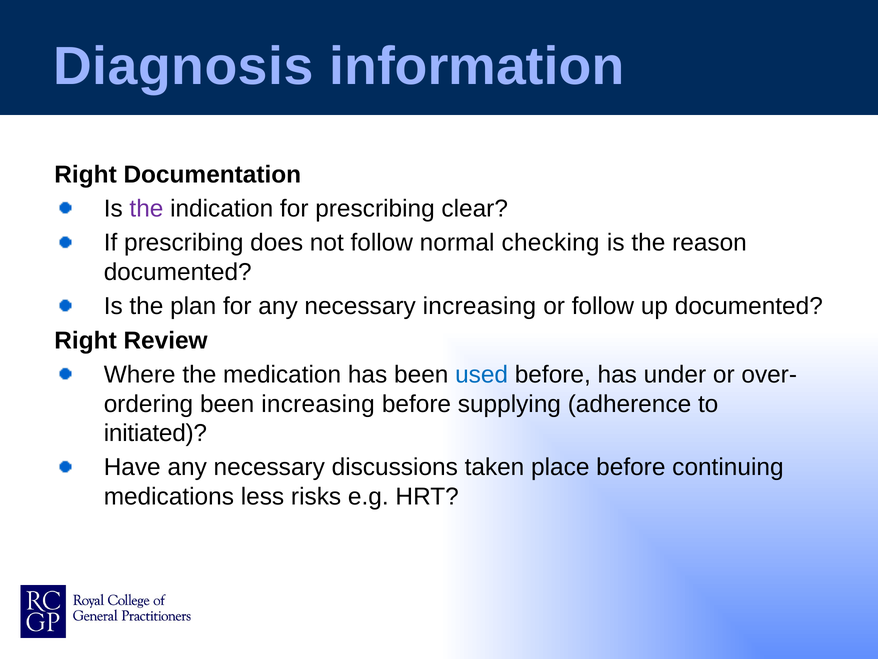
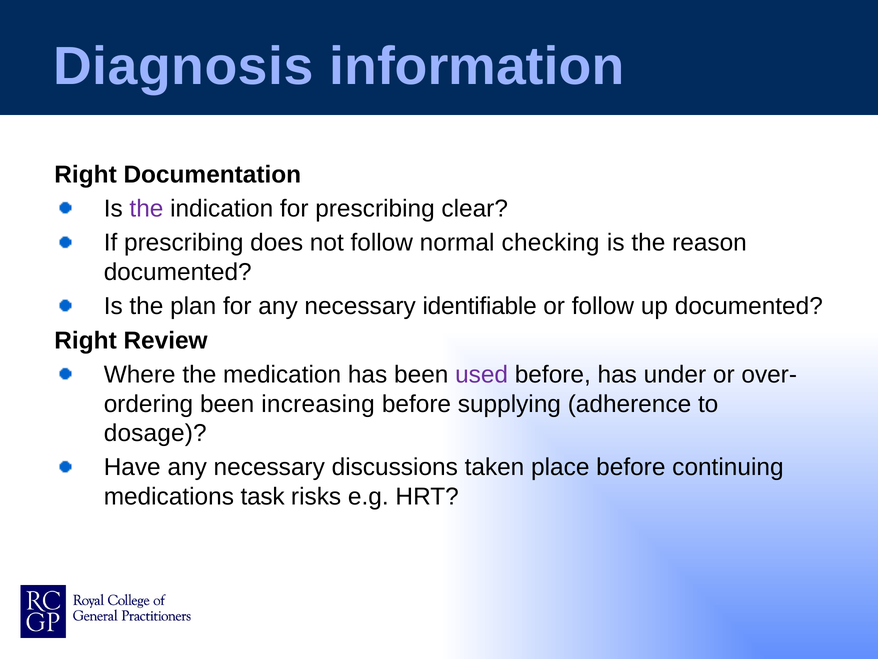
necessary increasing: increasing -> identifiable (480, 306)
used colour: blue -> purple (482, 374)
initiated: initiated -> dosage (155, 433)
less: less -> task (263, 496)
